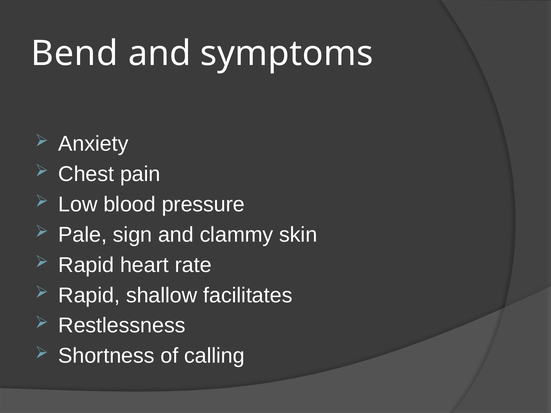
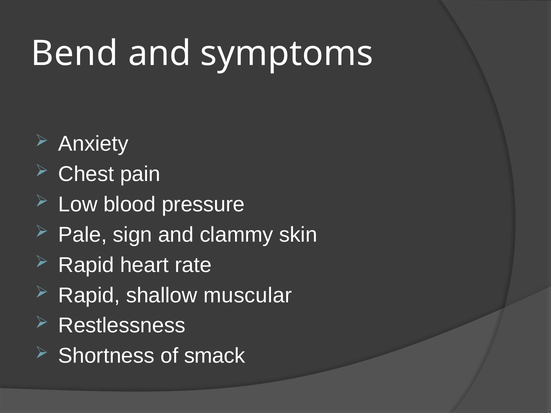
facilitates: facilitates -> muscular (248, 295)
calling: calling -> smack (215, 356)
